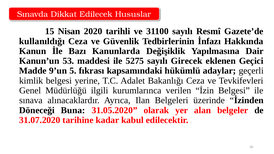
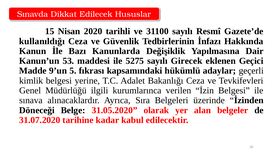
Ilan: Ilan -> Sıra (143, 100)
Buna: Buna -> Belge (73, 110)
